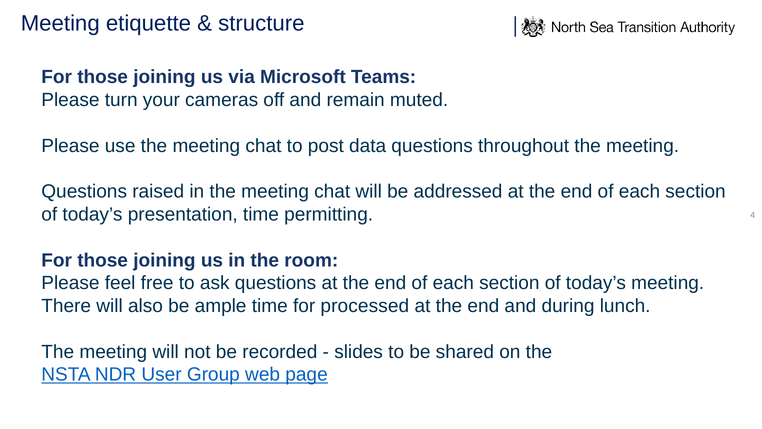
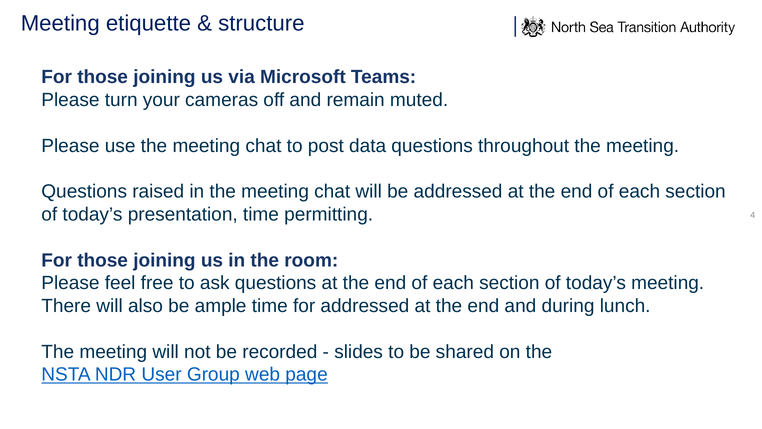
for processed: processed -> addressed (365, 306)
